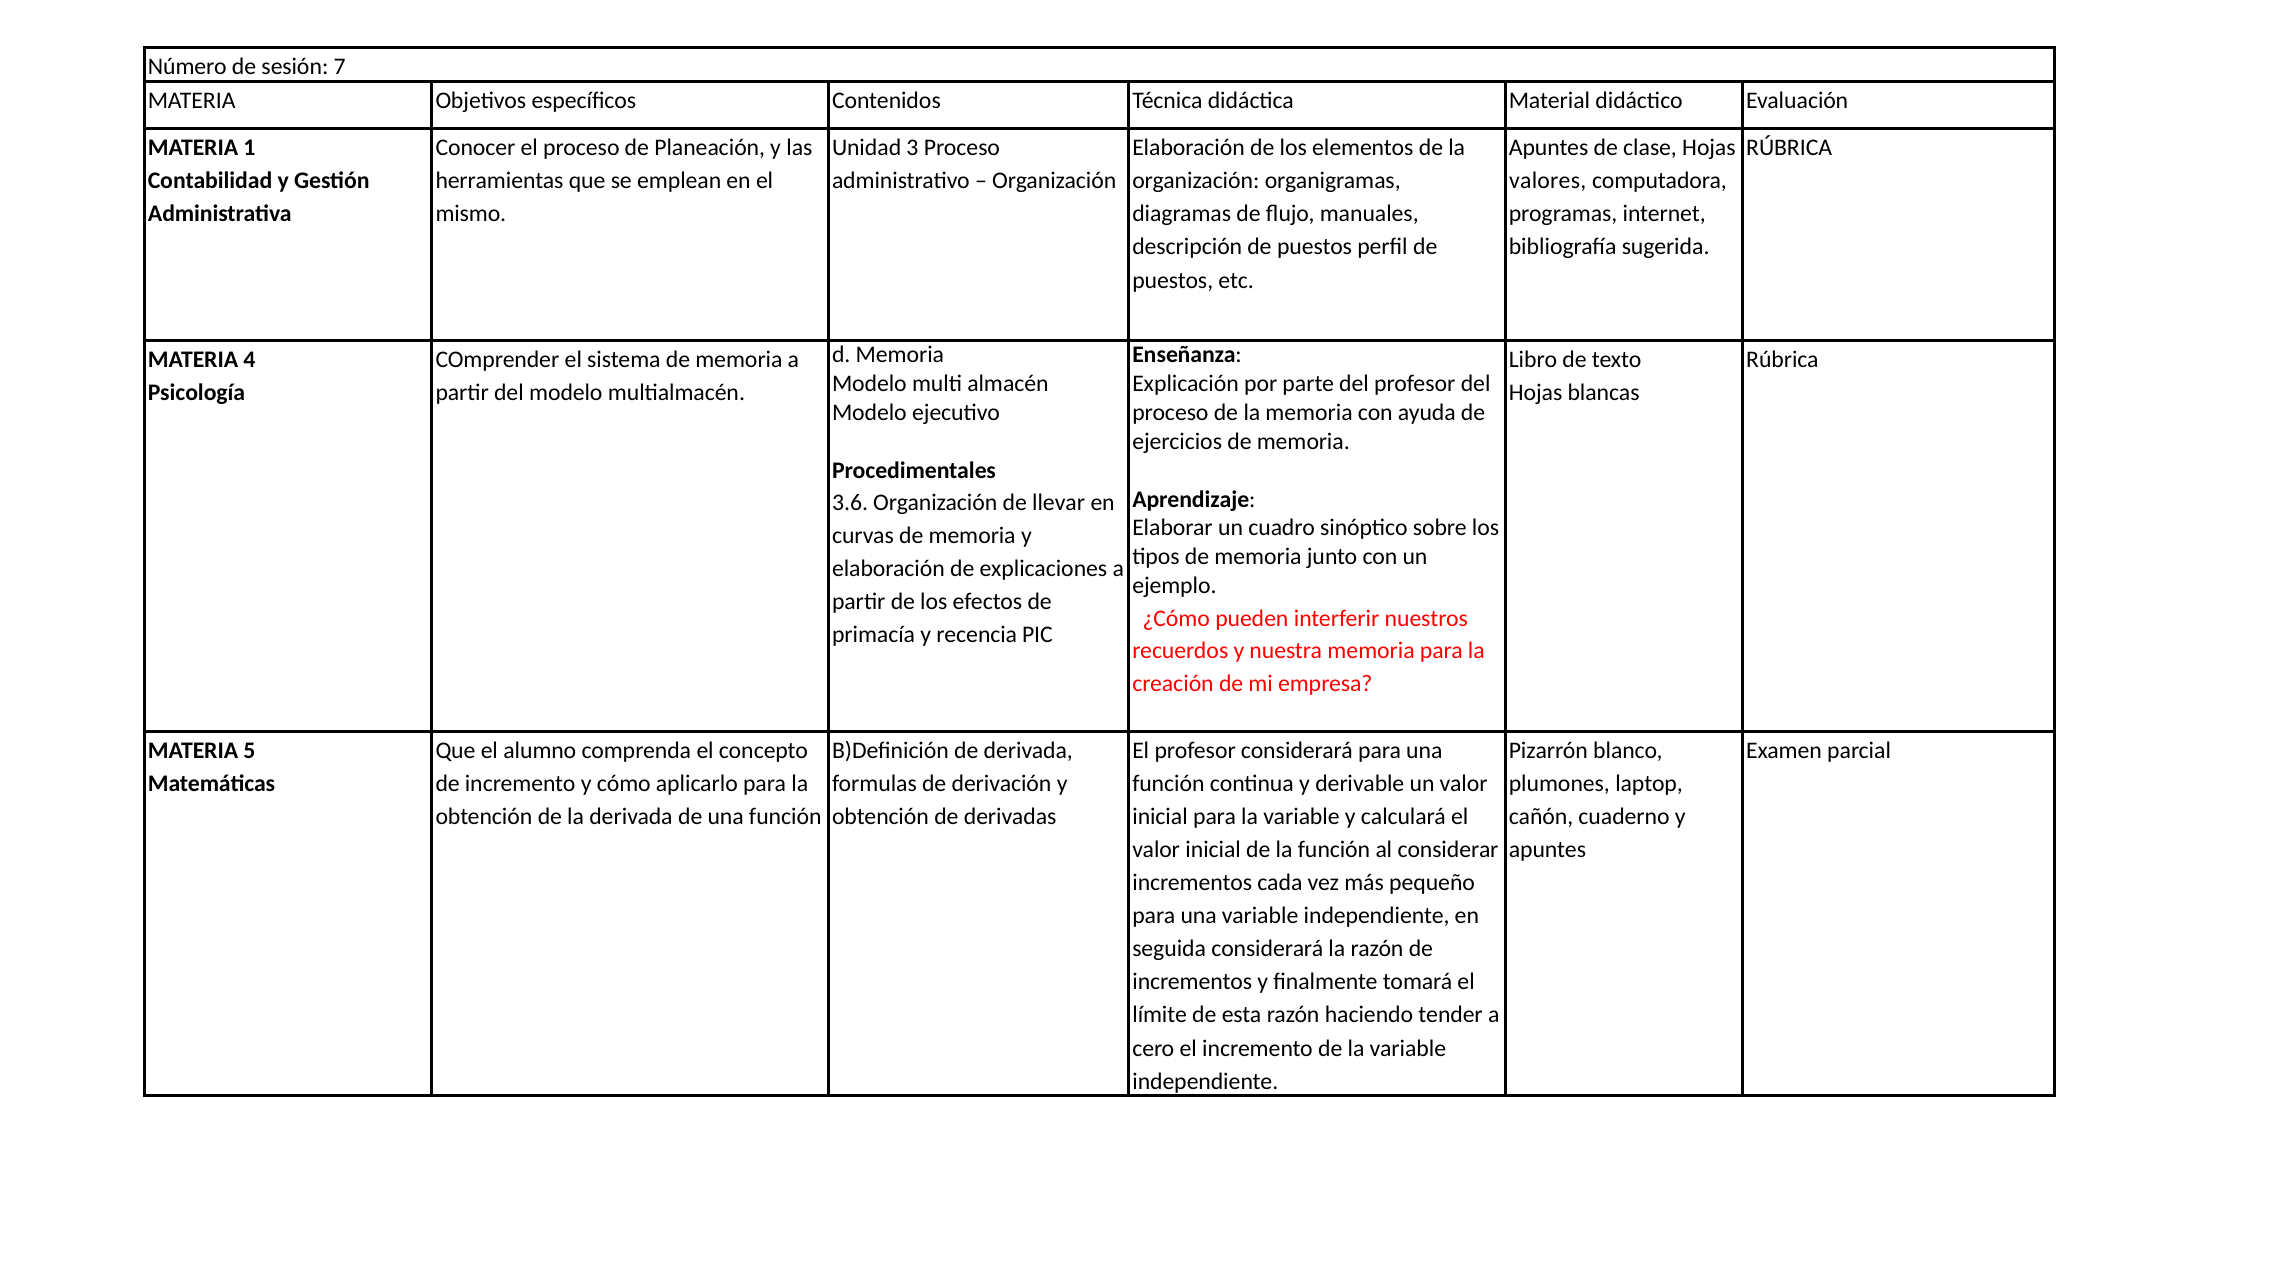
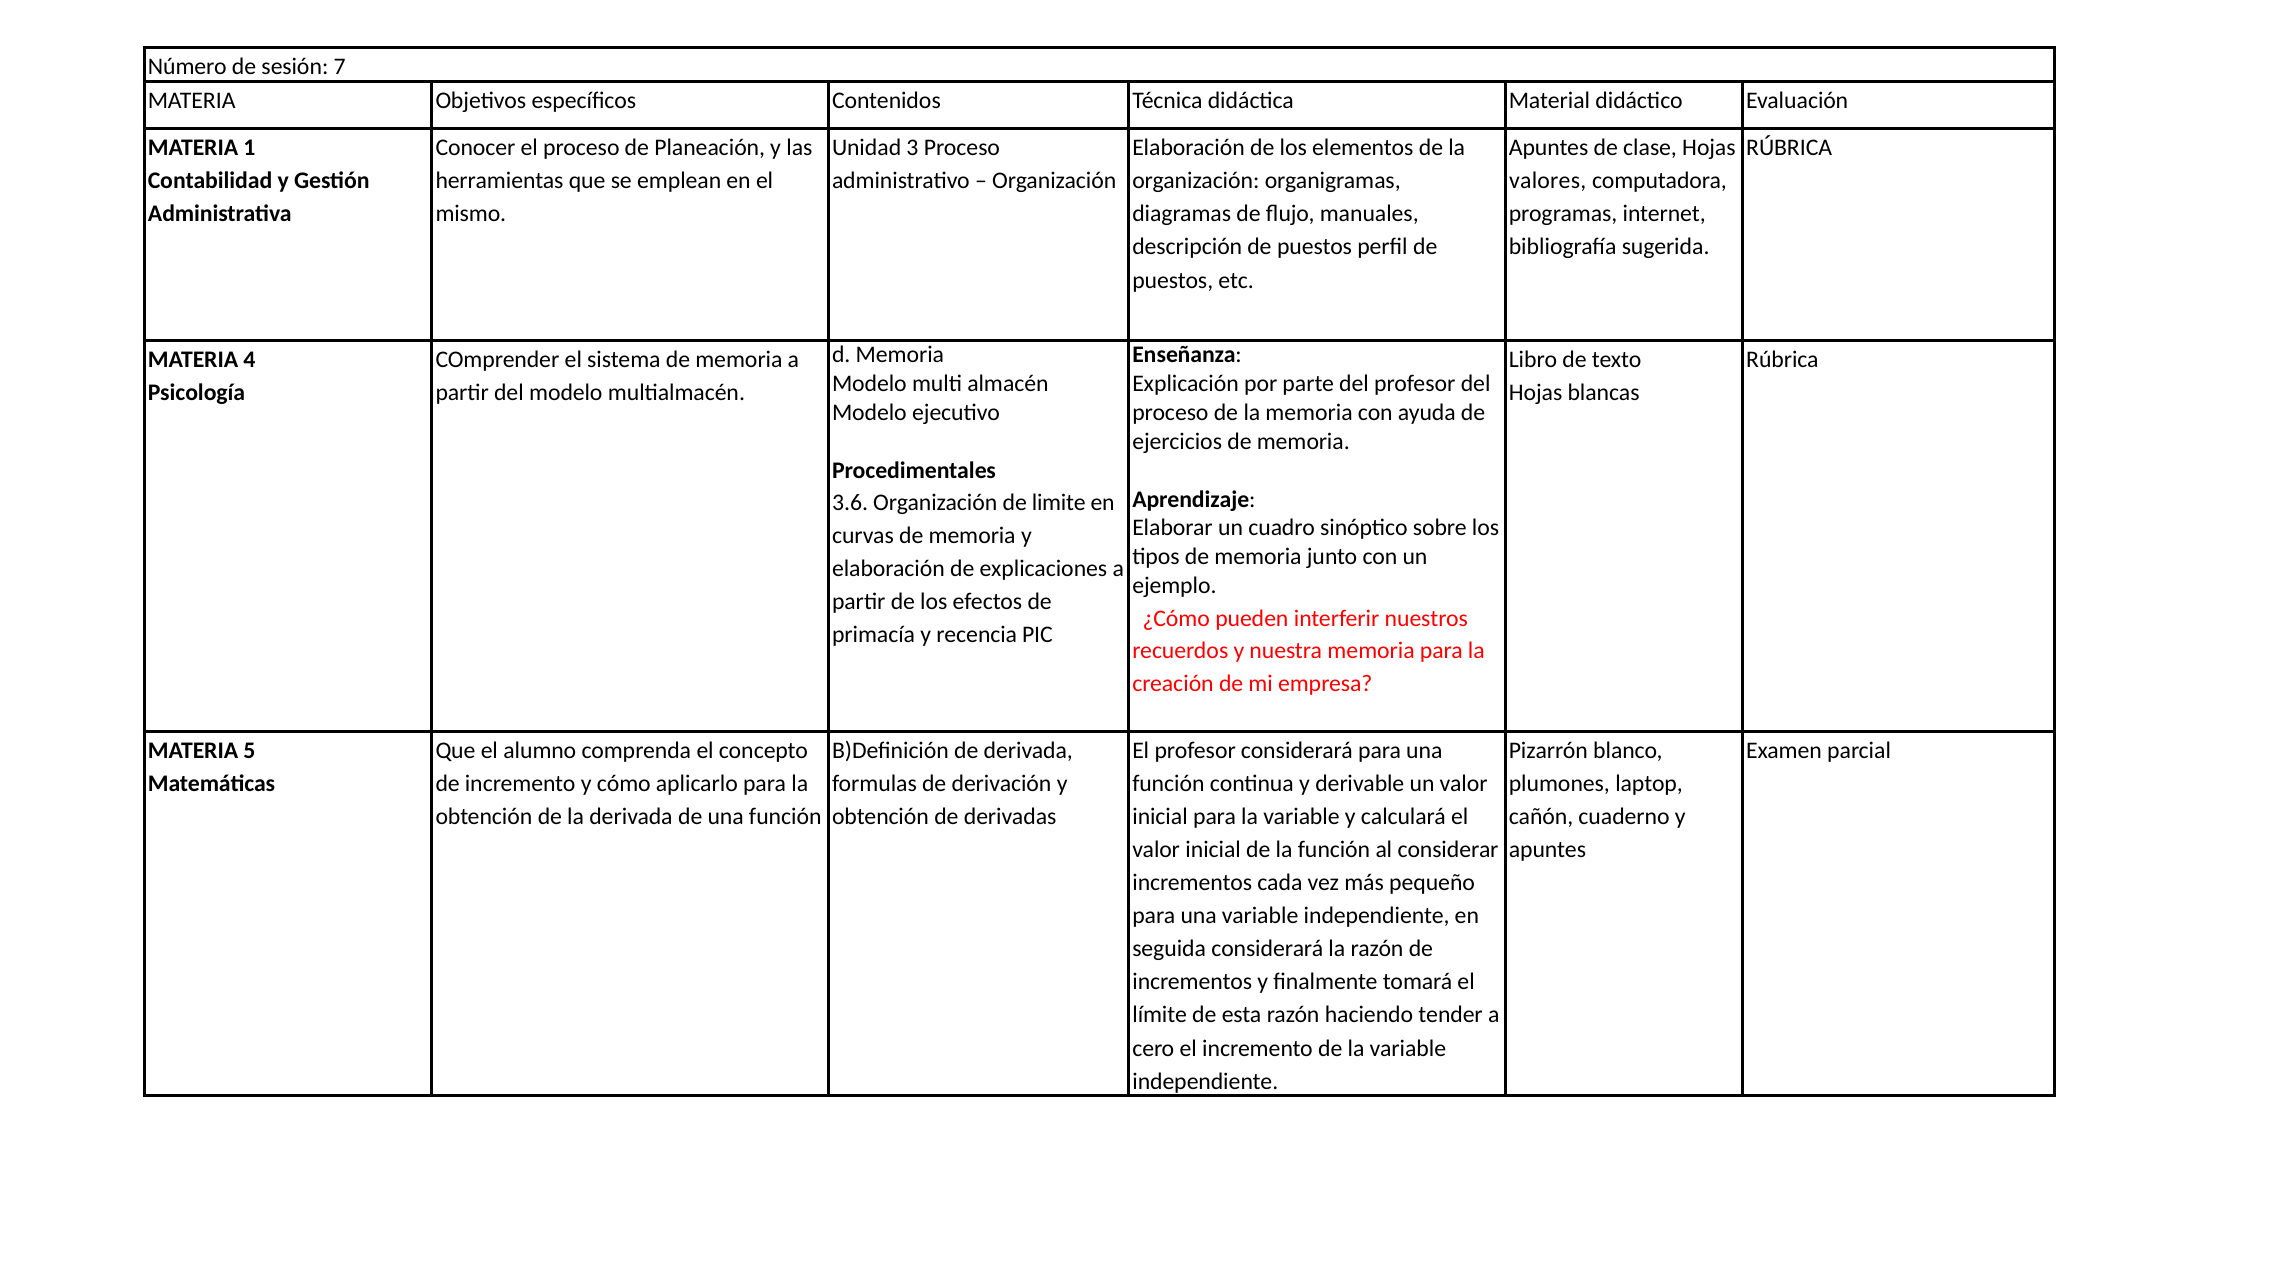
llevar: llevar -> limite (1059, 503)
